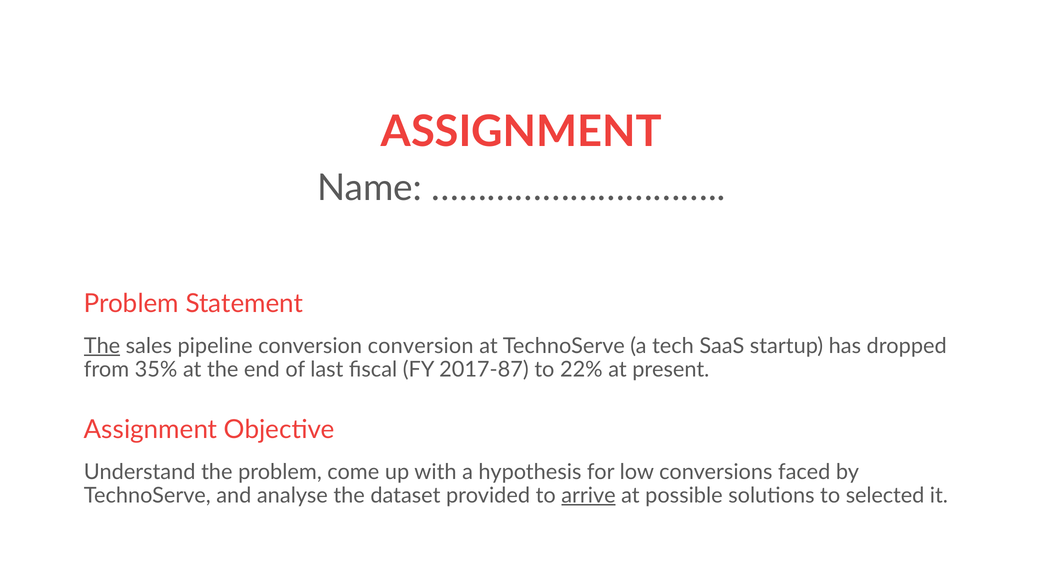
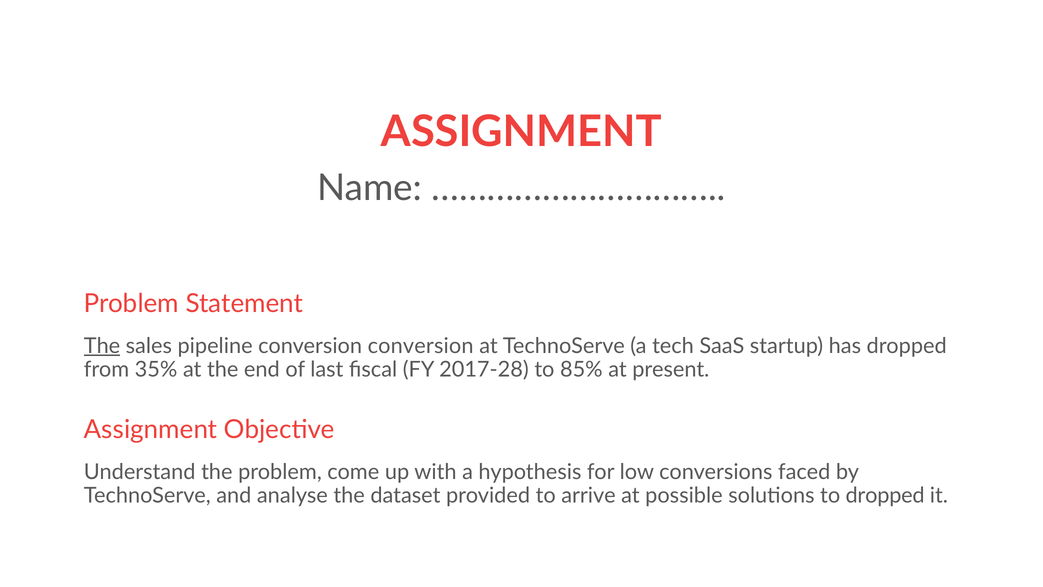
2017-87: 2017-87 -> 2017-28 (484, 369)
22%: 22% -> 85% (581, 369)
arrive underline: present -> none (589, 495)
to selected: selected -> dropped (885, 495)
